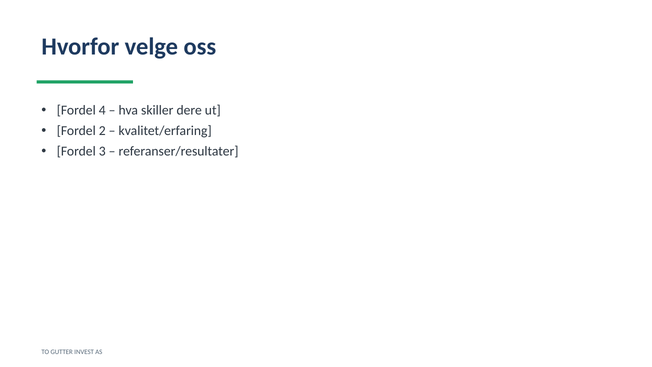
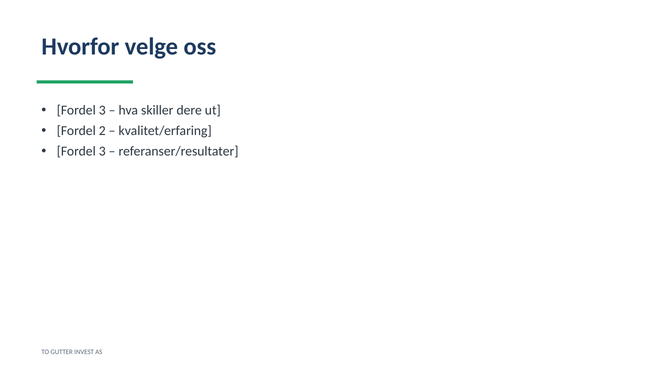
4: 4 -> 3 (102, 110)
